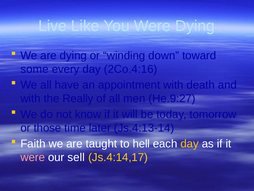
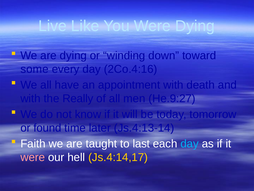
those: those -> found (47, 128)
hell: hell -> last (141, 143)
day colour: yellow -> light blue (190, 143)
sell: sell -> hell (76, 157)
